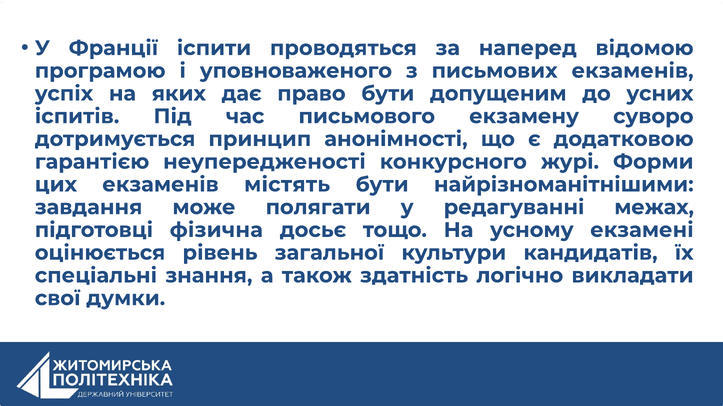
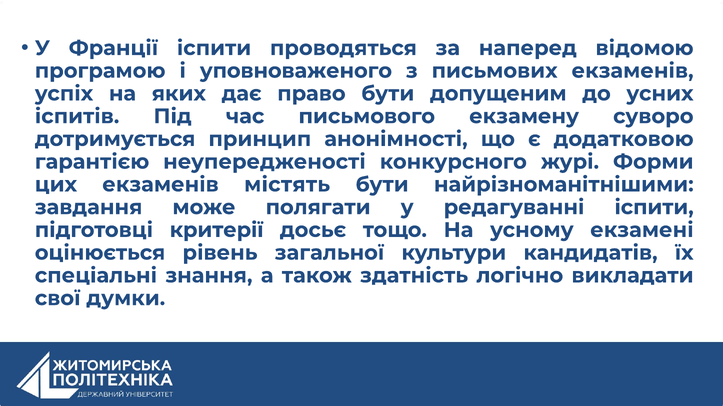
редагуванні межах: межах -> іспити (654, 208)
фізична: фізична -> критерії (217, 230)
